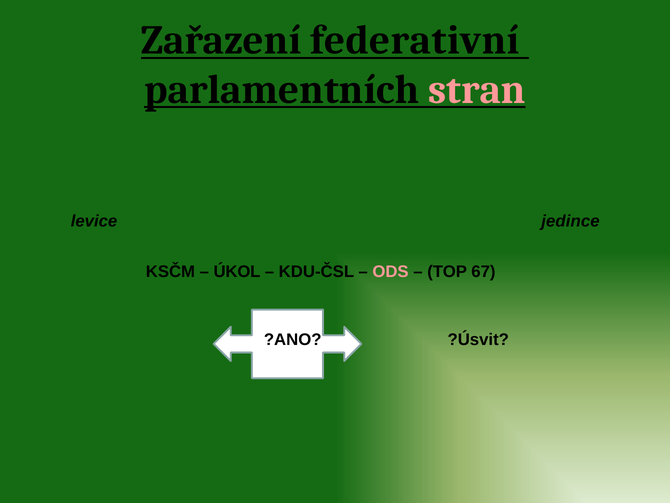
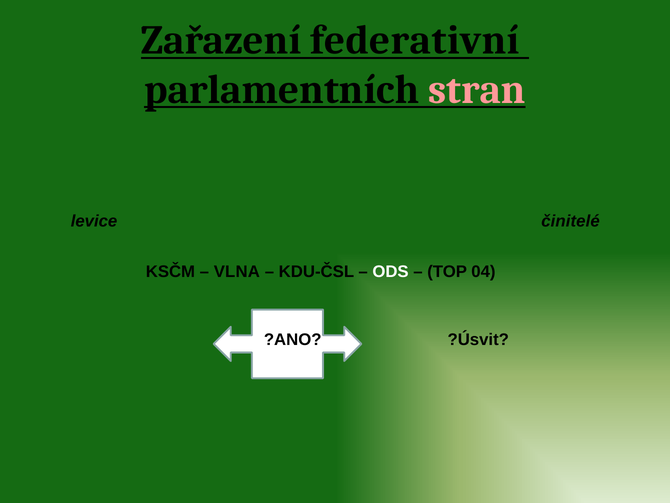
jedince: jedince -> činitelé (570, 221)
ÚKOL: ÚKOL -> VLNA (237, 271)
ODS colour: pink -> white (391, 271)
67: 67 -> 04 (483, 271)
